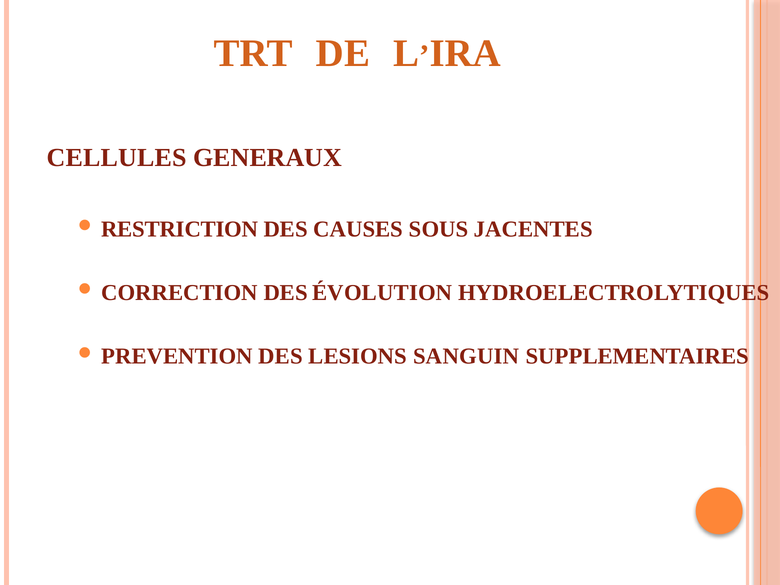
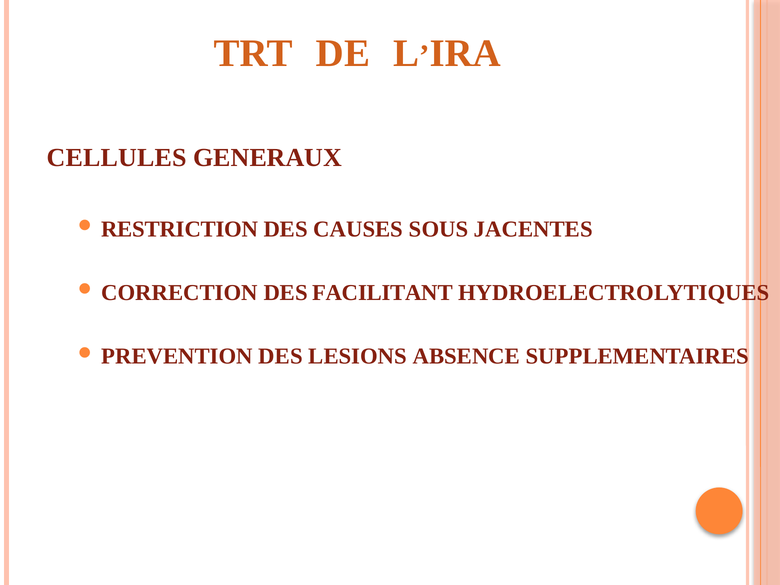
ÉVOLUTION: ÉVOLUTION -> FACILITANT (382, 293)
SANGUIN: SANGUIN -> ABSENCE (466, 356)
